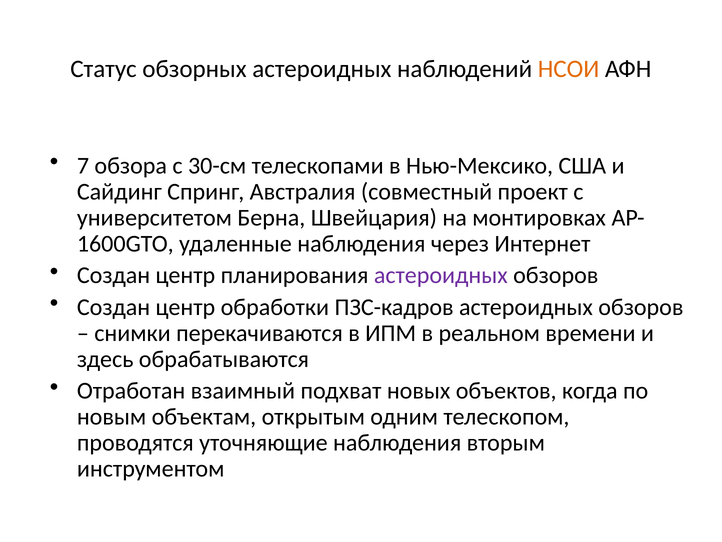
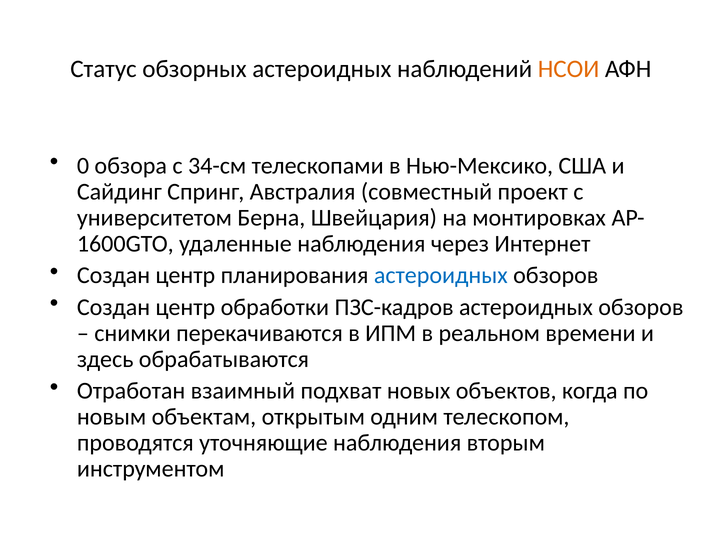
7: 7 -> 0 (83, 165)
30-см: 30-см -> 34-см (217, 165)
астероидных colour: purple -> blue (441, 275)
